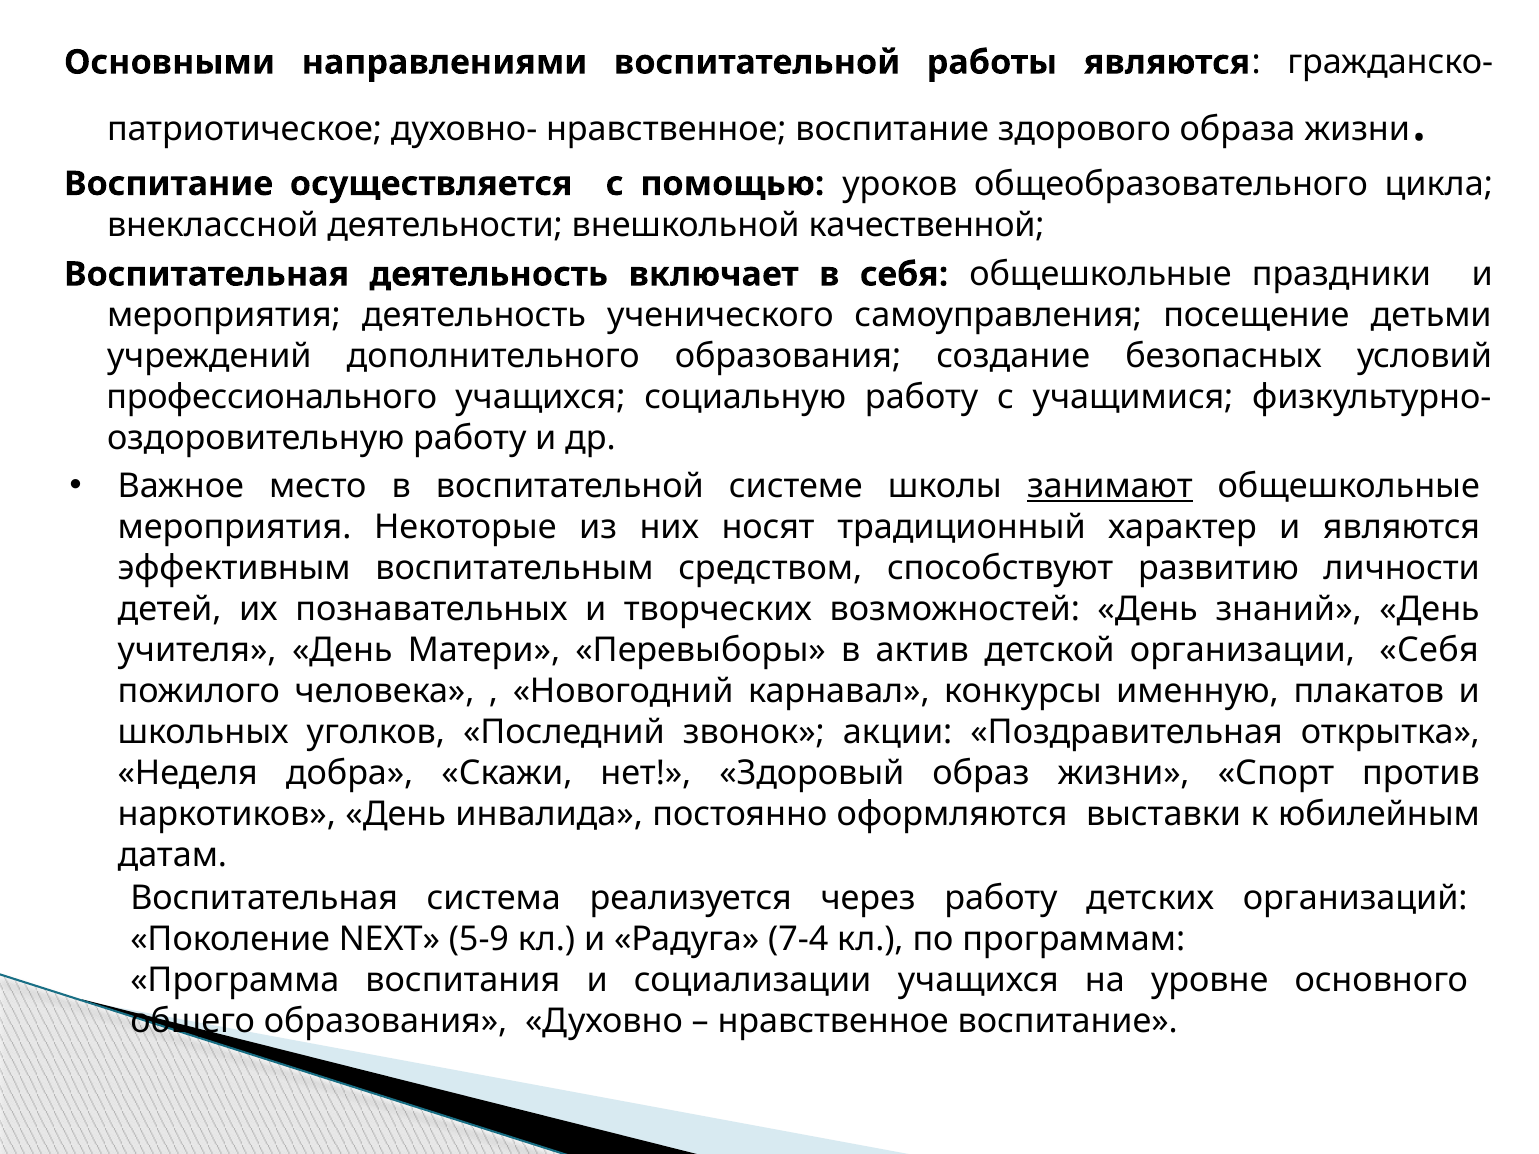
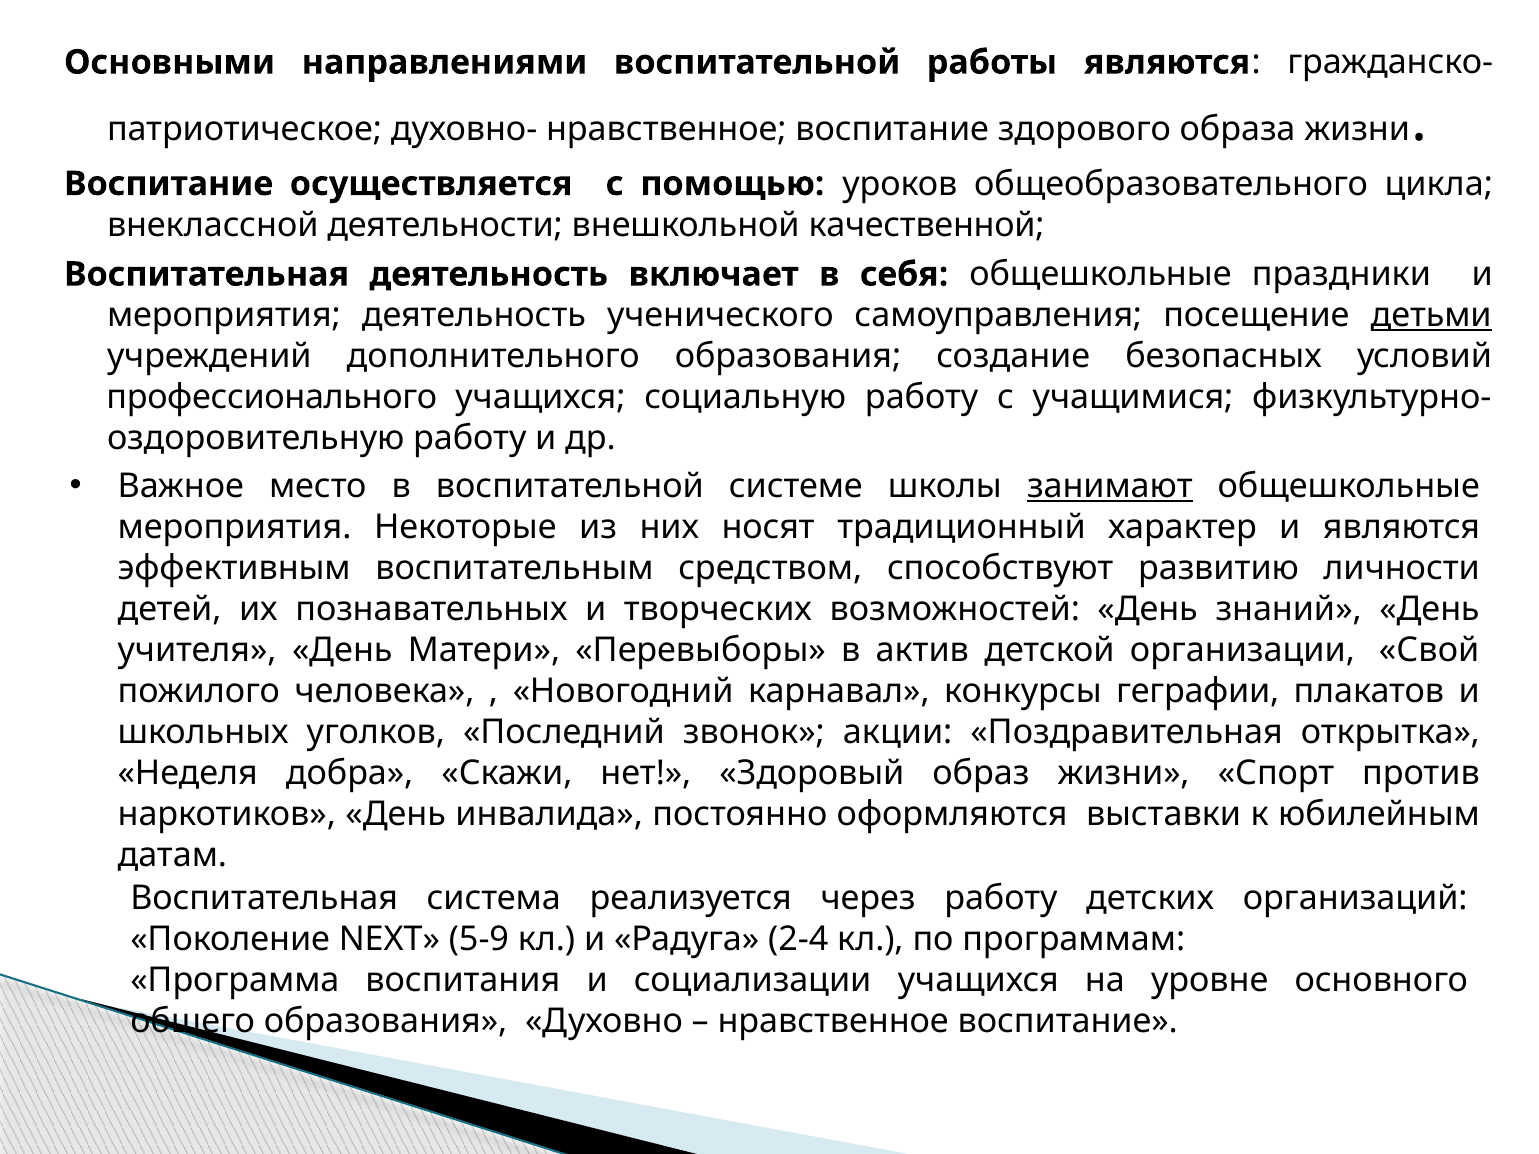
детьми underline: none -> present (1431, 315)
организации Себя: Себя -> Свой (1429, 650)
именную: именную -> геграфии (1198, 691)
7-4: 7-4 -> 2-4 (798, 940)
